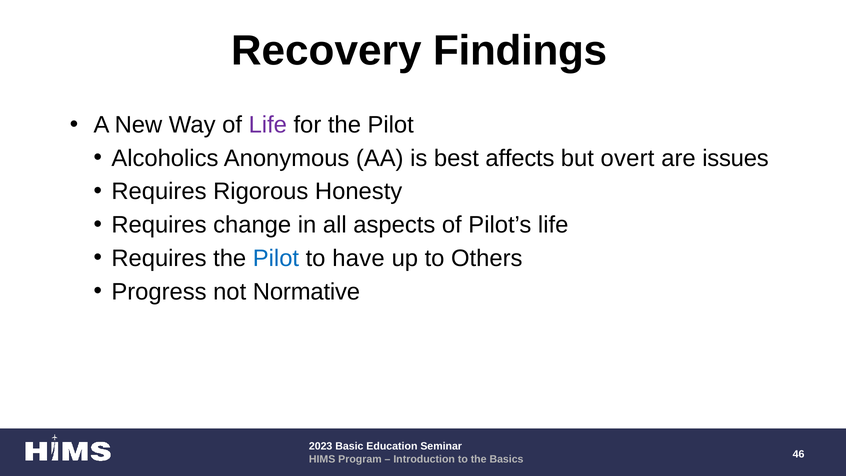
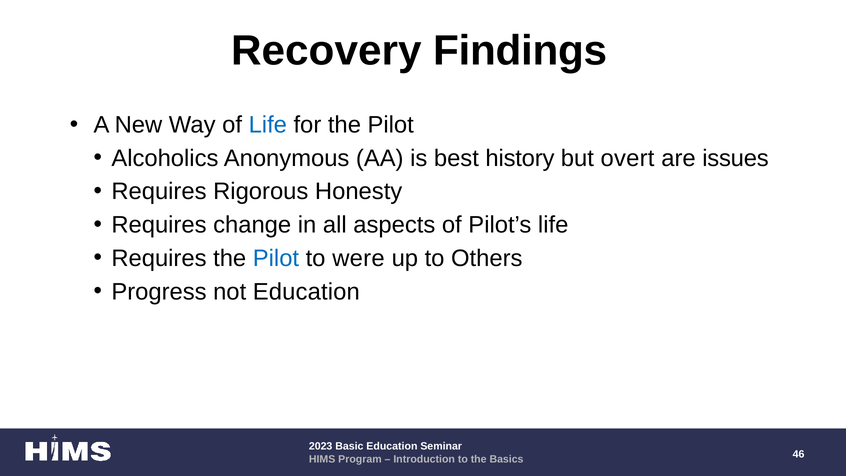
Life colour: purple -> blue (268, 125)
affects: affects -> history (520, 158)
have: have -> were (358, 258)
not Normative: Normative -> Education (306, 292)
